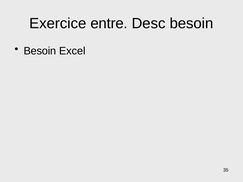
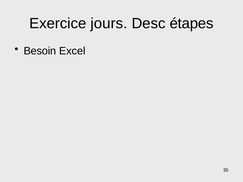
entre: entre -> jours (109, 24)
Desc besoin: besoin -> étapes (192, 24)
